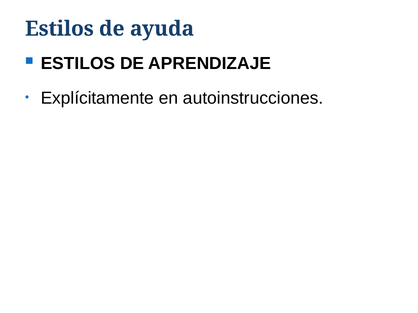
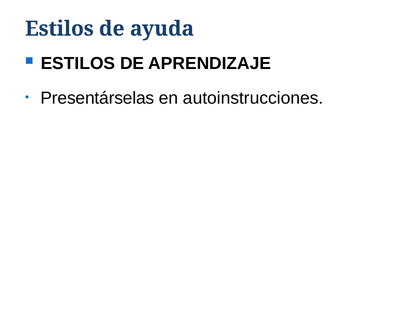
Explícitamente: Explícitamente -> Presentárselas (97, 98)
